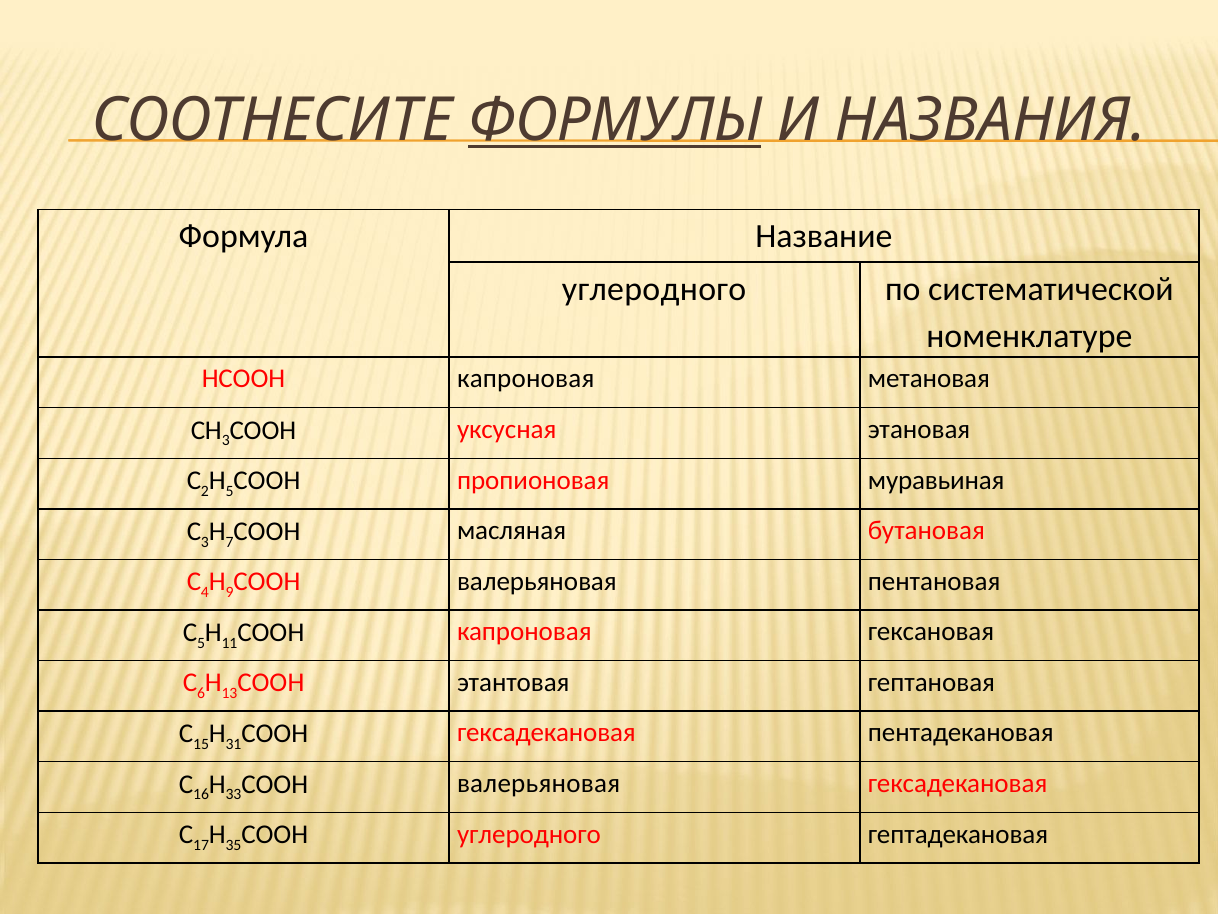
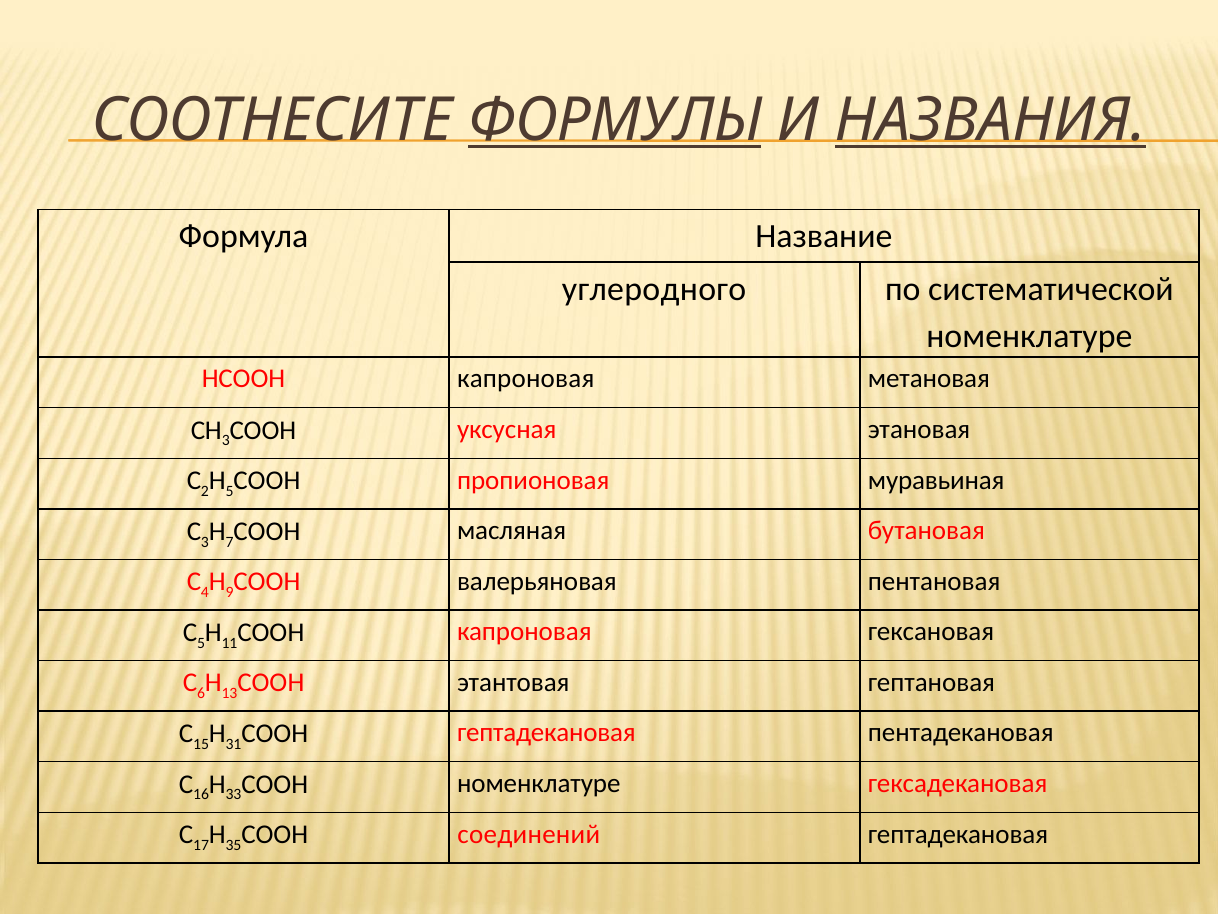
НАЗВАНИЯ underline: none -> present (990, 120)
гексадекановая: гексадекановая -> гептадекановая (546, 733)
валерьяновая: валерьяновая -> номенклатуре (539, 783)
углеродного: углеродного -> соединений (529, 834)
